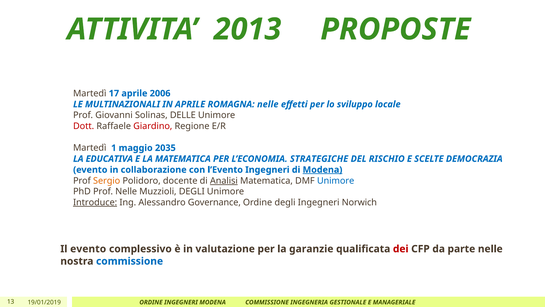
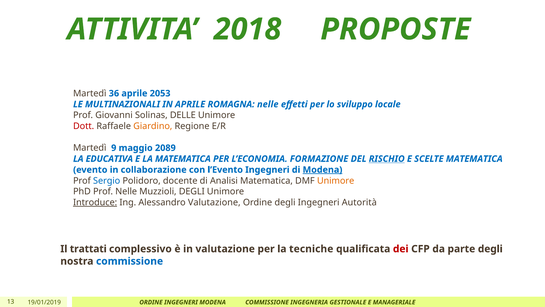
2013: 2013 -> 2018 (248, 29)
17: 17 -> 36 (114, 93)
2006: 2006 -> 2053 (160, 93)
Giardino colour: red -> orange (153, 126)
1: 1 -> 9 (114, 148)
2035: 2035 -> 2089 (165, 148)
STRATEGICHE: STRATEGICHE -> FORMAZIONE (319, 159)
RISCHIO underline: none -> present (387, 159)
SCELTE DEMOCRAZIA: DEMOCRAZIA -> MATEMATICA (474, 159)
Sergio colour: orange -> blue (107, 180)
Analisi underline: present -> none (224, 180)
Unimore colour: blue -> orange (336, 180)
Alessandro Governance: Governance -> Valutazione (214, 202)
Norwich: Norwich -> Autorità (359, 202)
Il evento: evento -> trattati (88, 249)
garanzie: garanzie -> tecniche (311, 249)
parte nelle: nelle -> degli (490, 249)
